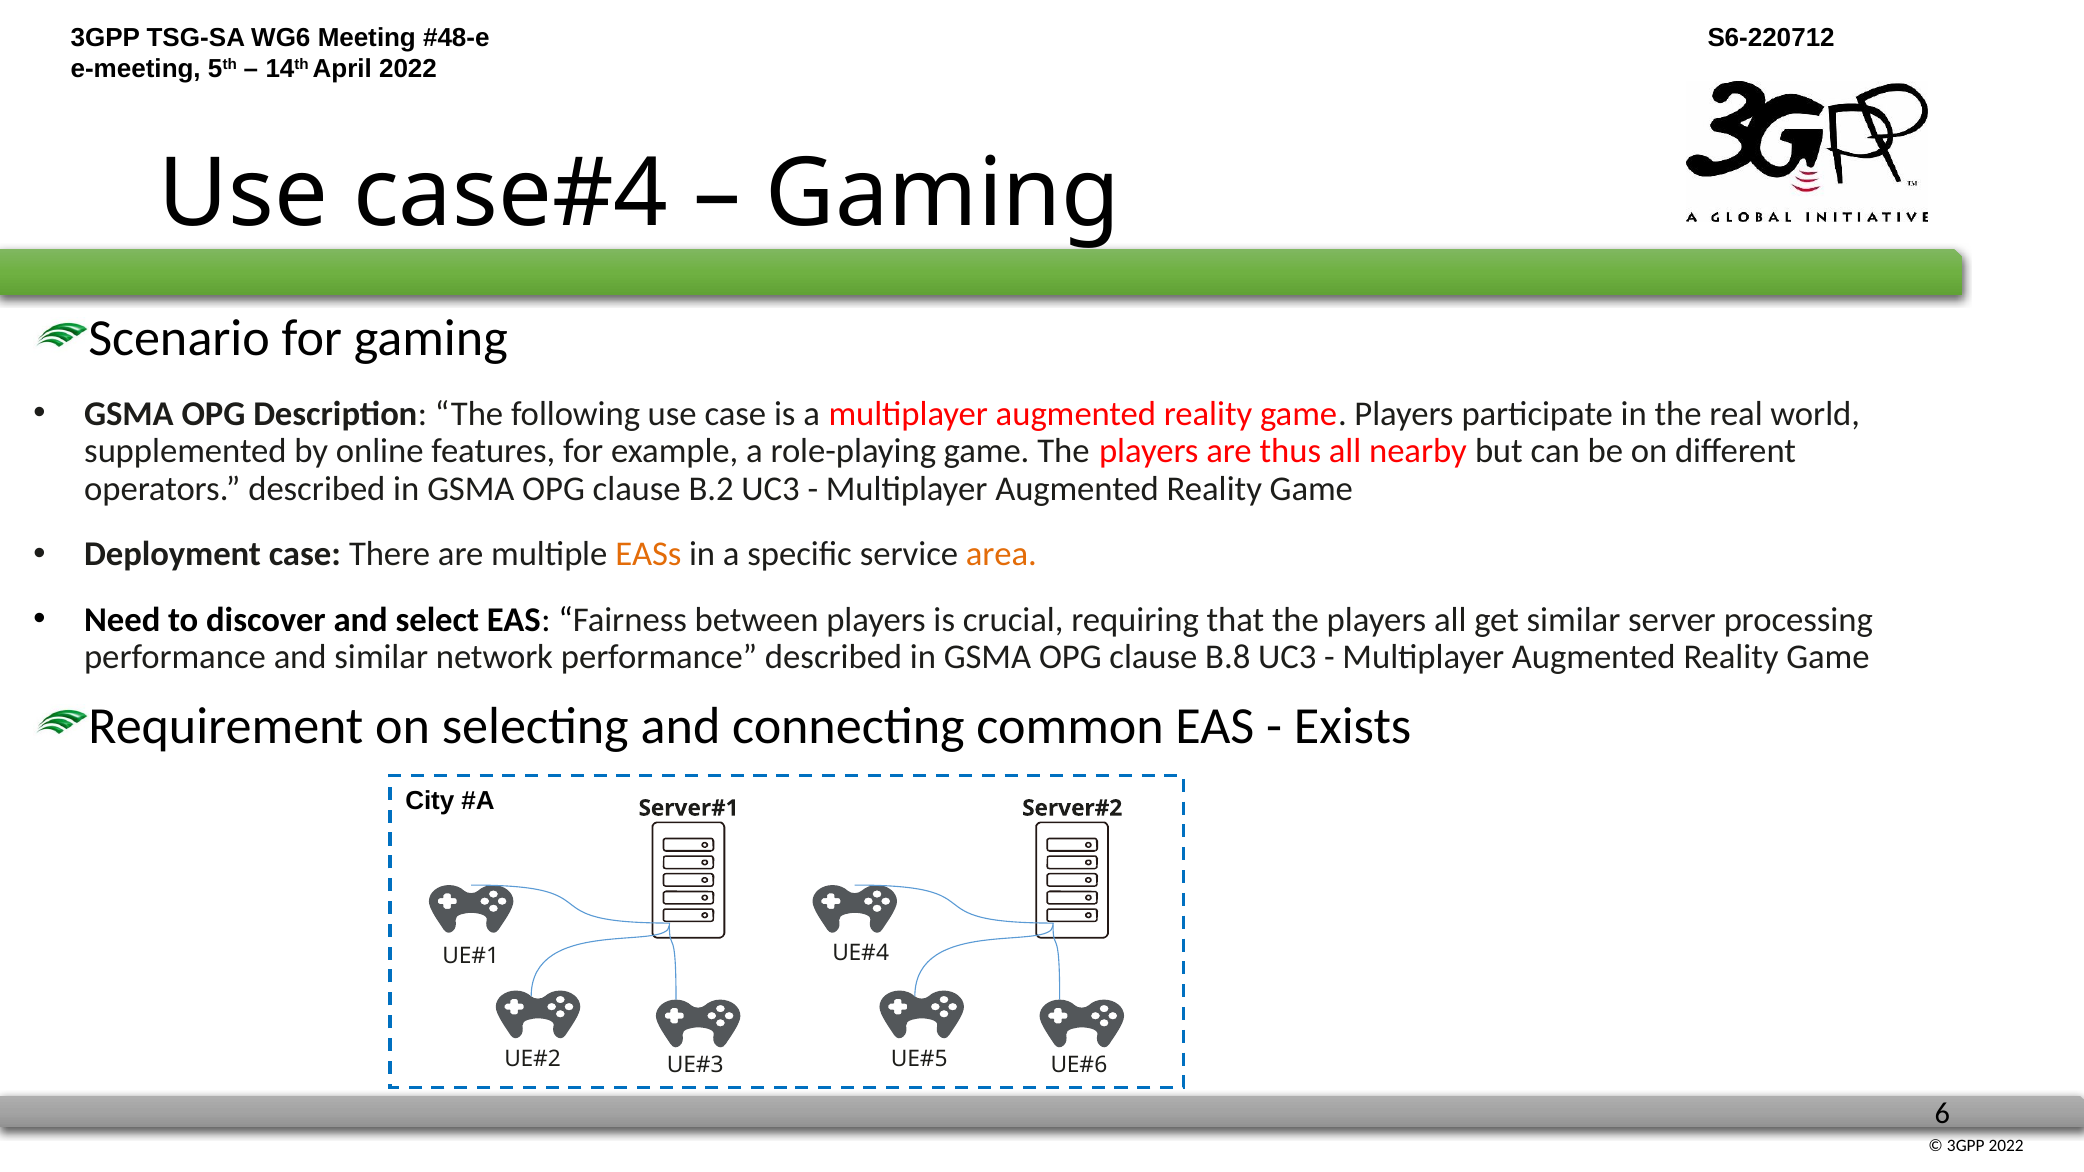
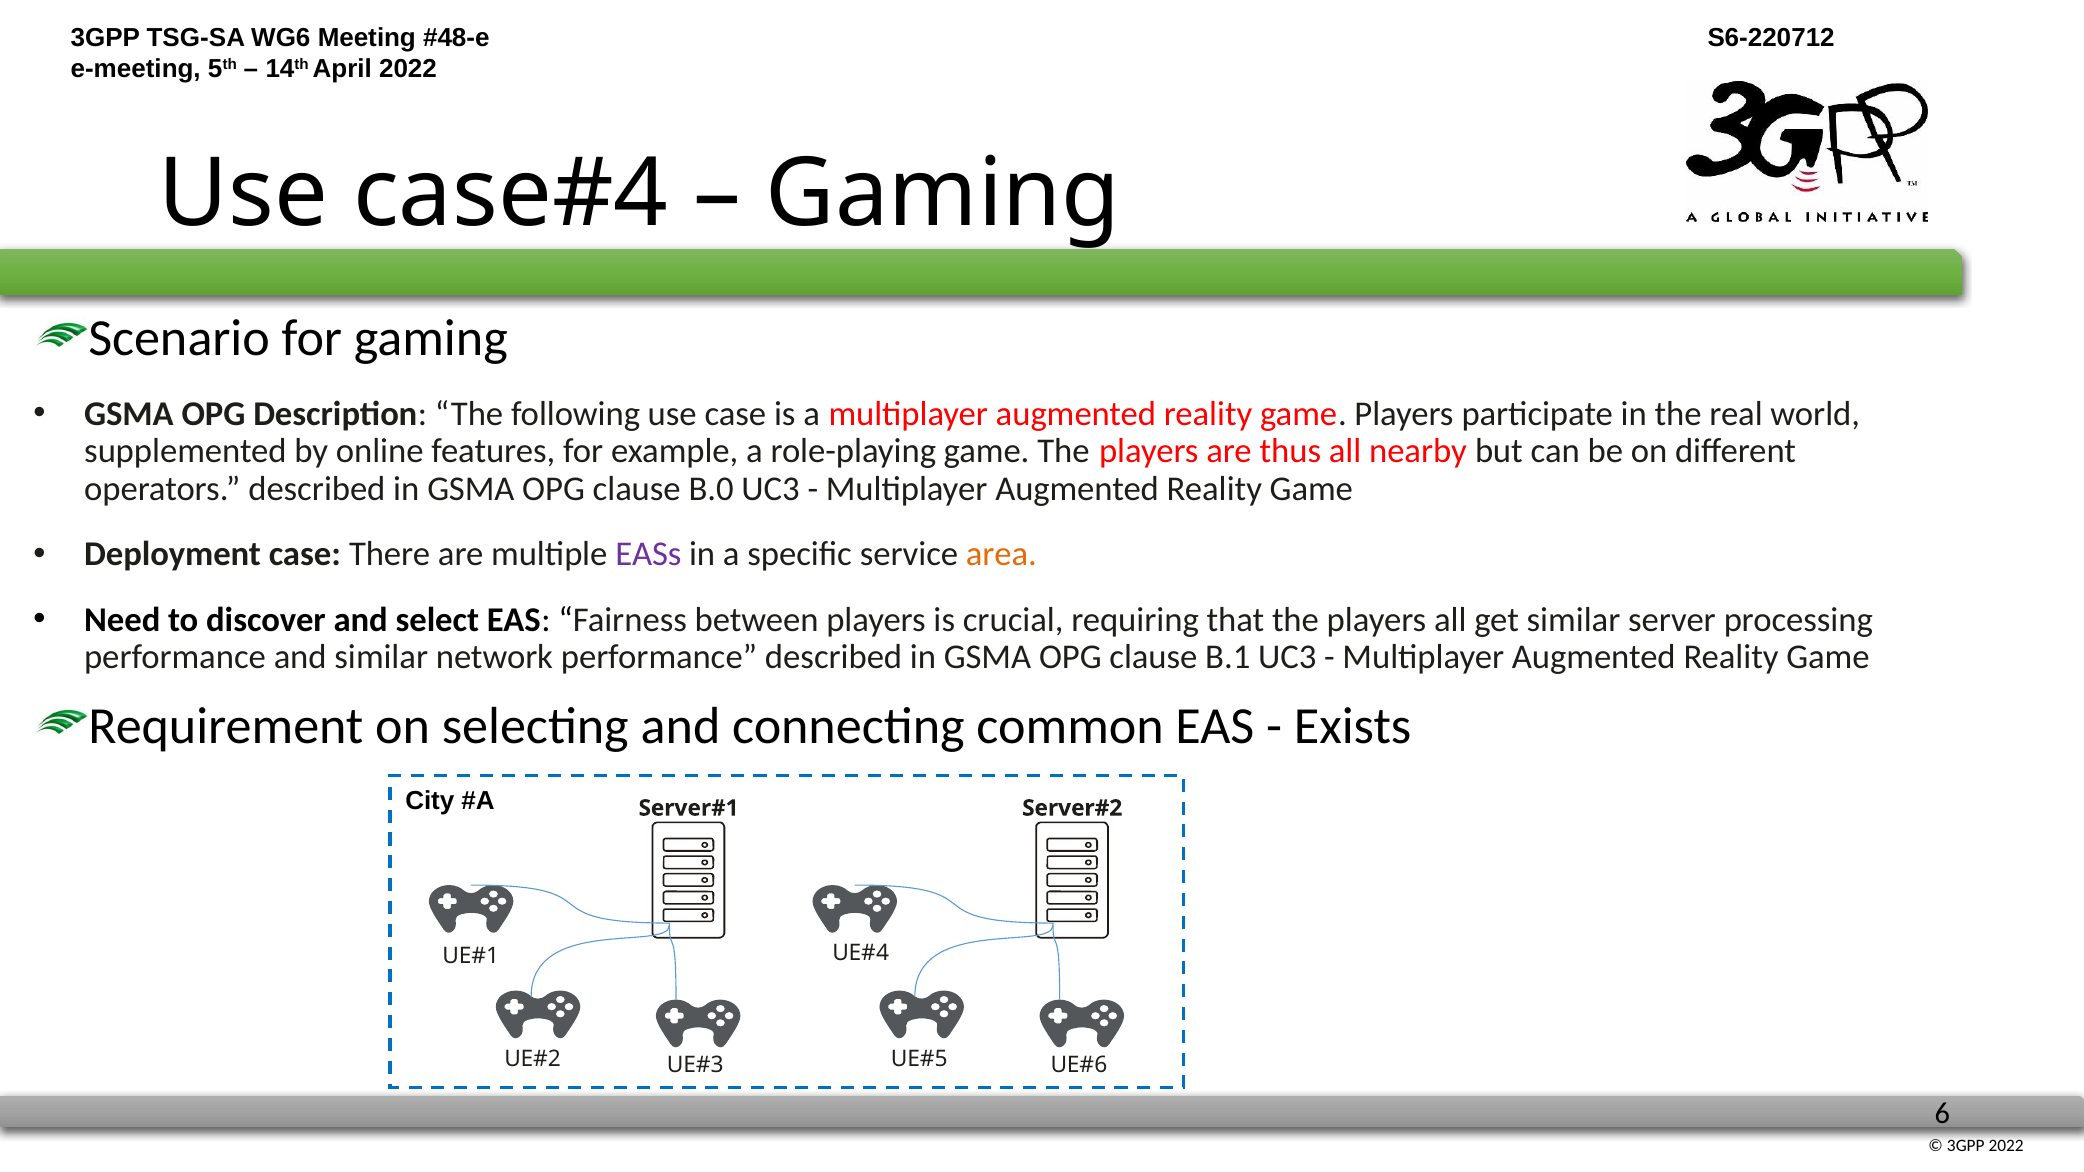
B.2: B.2 -> B.0 (711, 489)
EASs colour: orange -> purple (648, 554)
B.8: B.8 -> B.1 (1228, 658)
